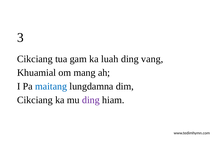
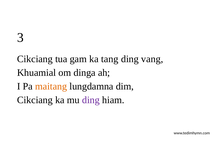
luah: luah -> tang (110, 59)
mang: mang -> dinga (85, 73)
maitang colour: blue -> orange (51, 86)
